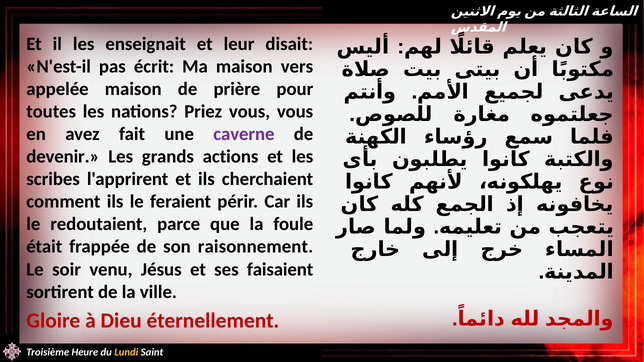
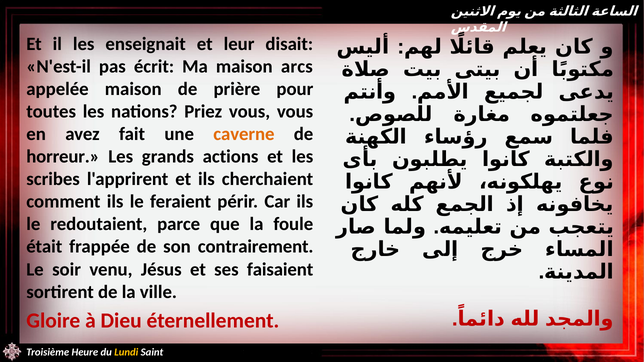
vers: vers -> arcs (297, 67)
caverne colour: purple -> orange (244, 134)
devenir: devenir -> horreur (63, 157)
raisonnement: raisonnement -> contrairement (256, 247)
